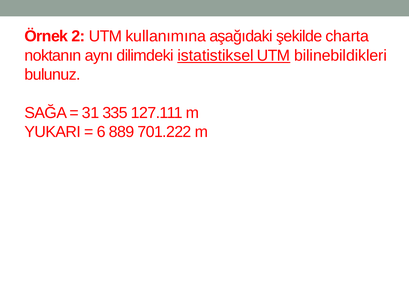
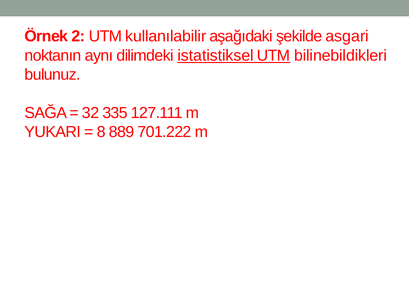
kullanımına: kullanımına -> kullanılabilir (166, 36)
charta: charta -> asgari (347, 36)
31: 31 -> 32 (91, 113)
6: 6 -> 8 (101, 132)
